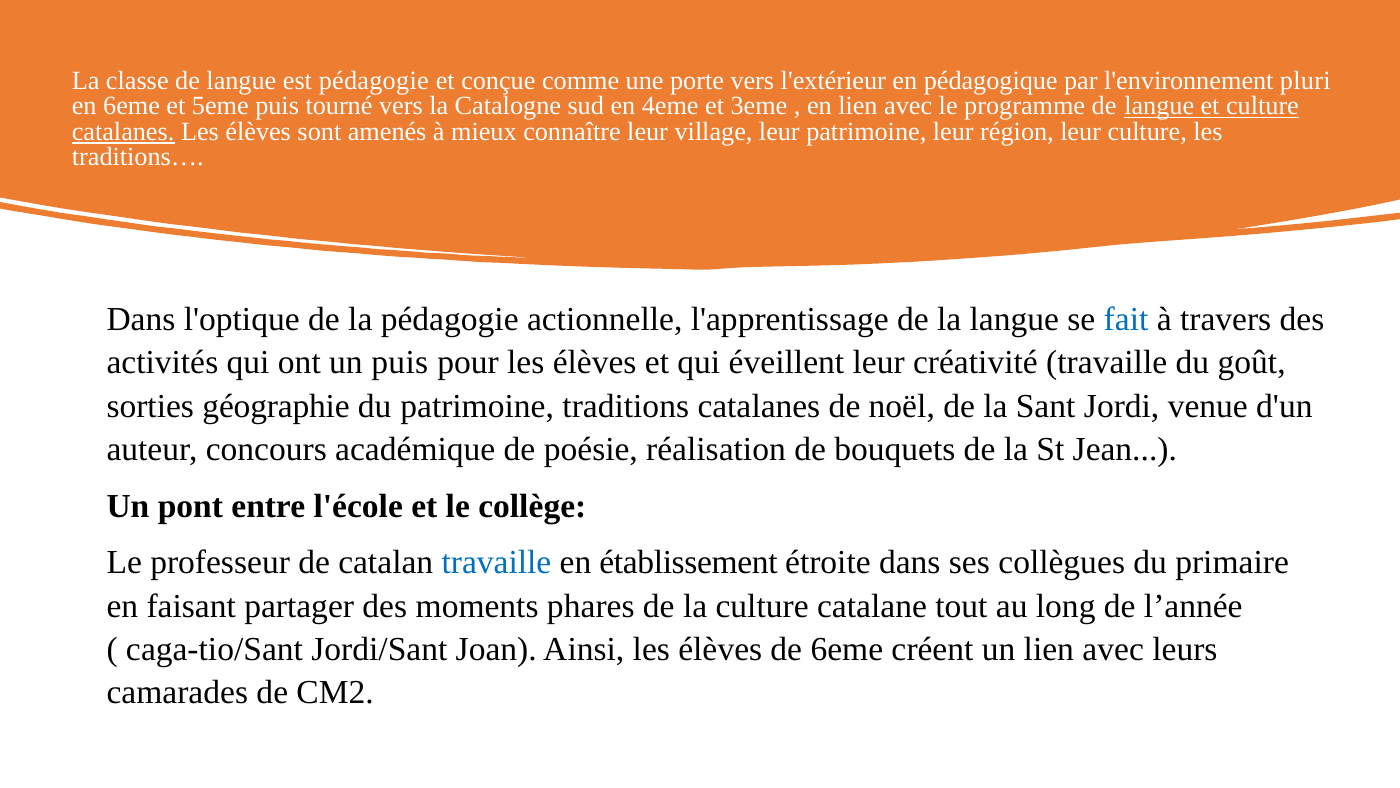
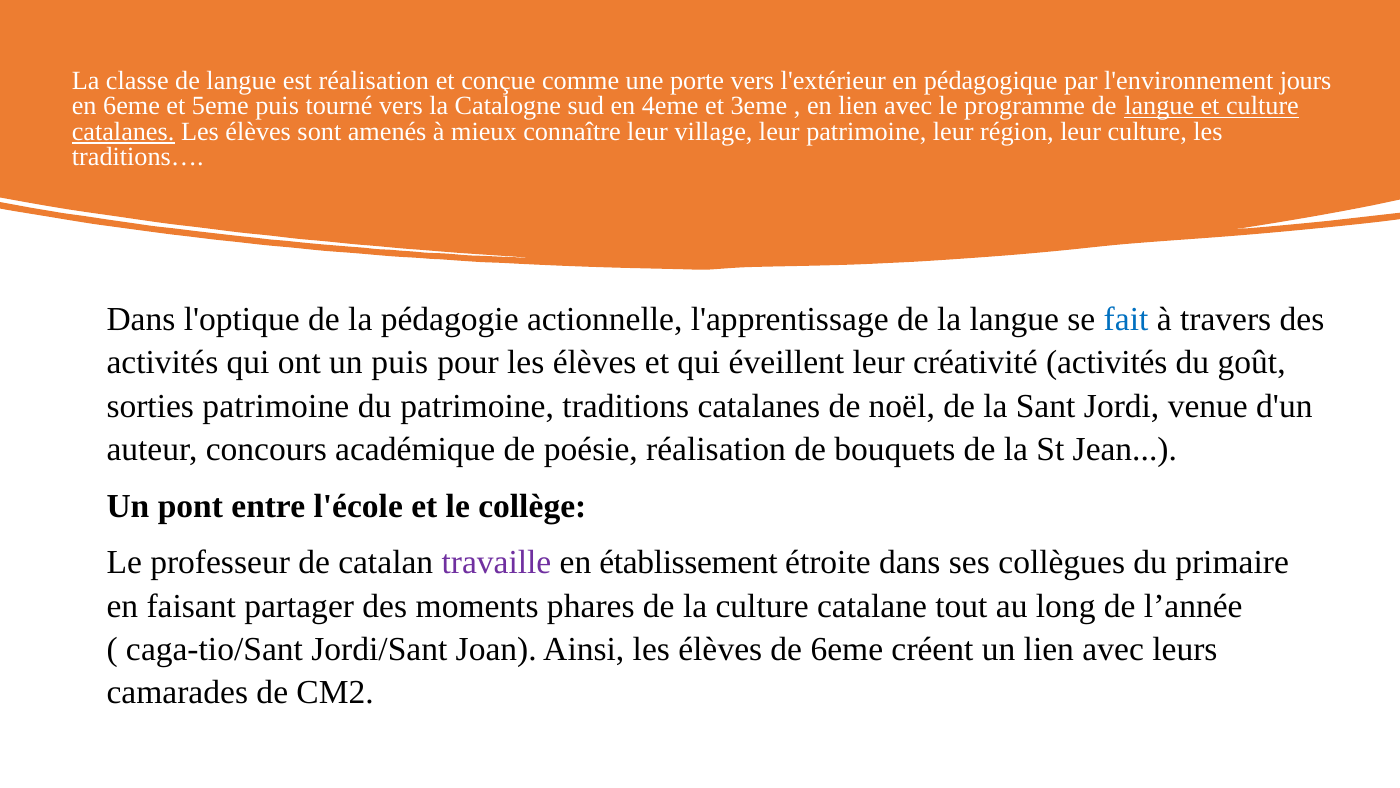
est pédagogie: pédagogie -> réalisation (374, 80)
pluri: pluri -> jours (1306, 80)
créativité travaille: travaille -> activités (1107, 362)
sorties géographie: géographie -> patrimoine (276, 406)
travaille colour: blue -> purple (496, 562)
